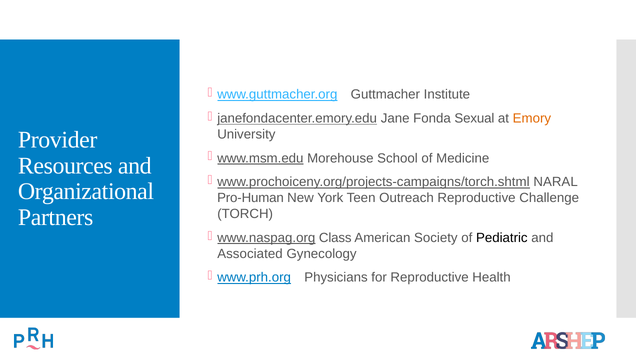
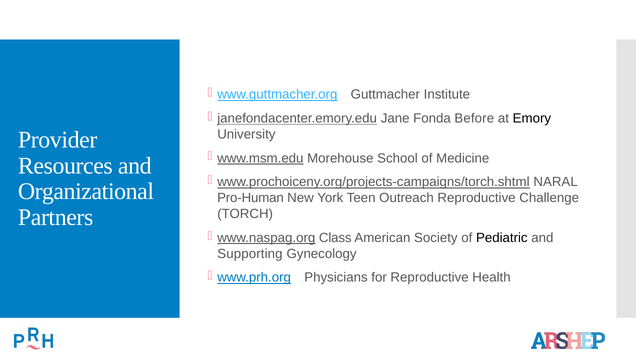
Sexual: Sexual -> Before (474, 118)
Emory colour: orange -> black (532, 118)
Associated: Associated -> Supporting (250, 254)
